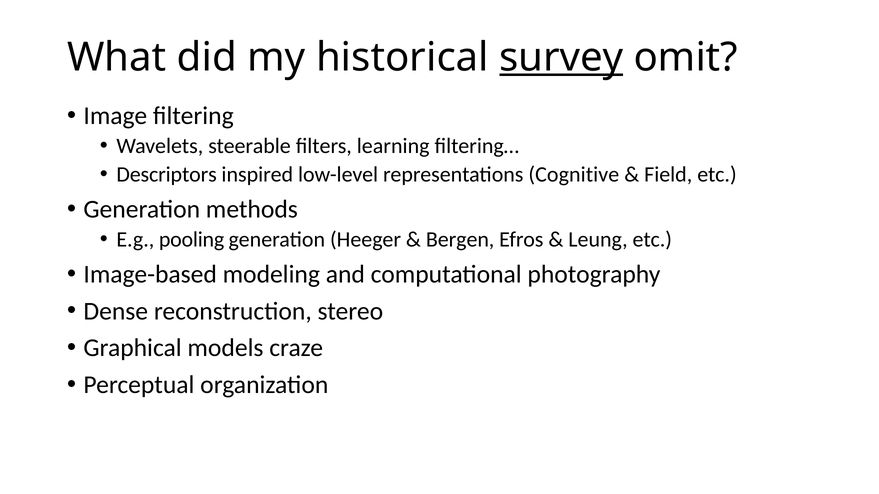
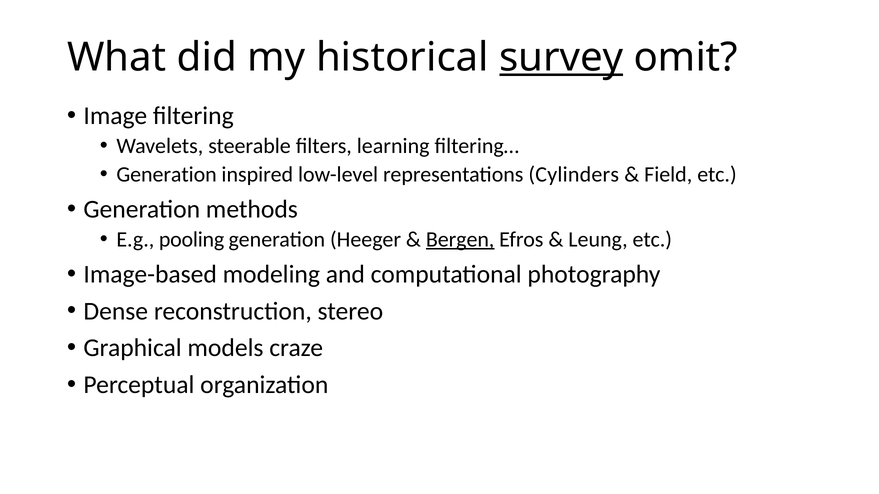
Descriptors: Descriptors -> Generation (167, 174)
Cognitive: Cognitive -> Cylinders (574, 174)
Bergen underline: none -> present (460, 240)
